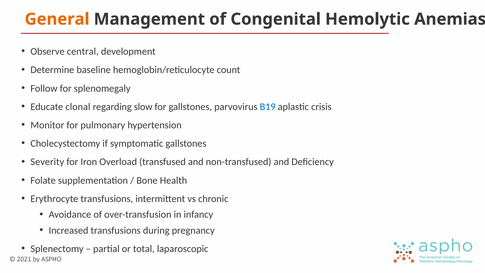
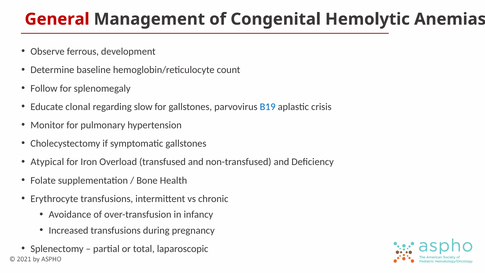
General colour: orange -> red (57, 19)
central: central -> ferrous (83, 52)
Severity: Severity -> Atypical (47, 162)
